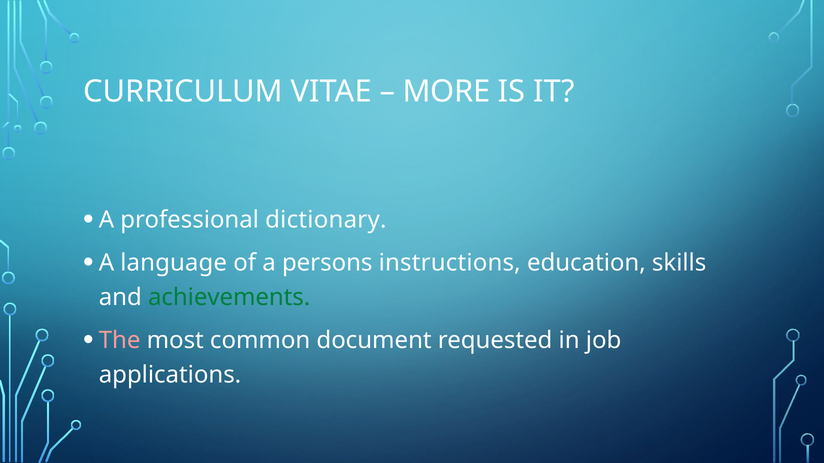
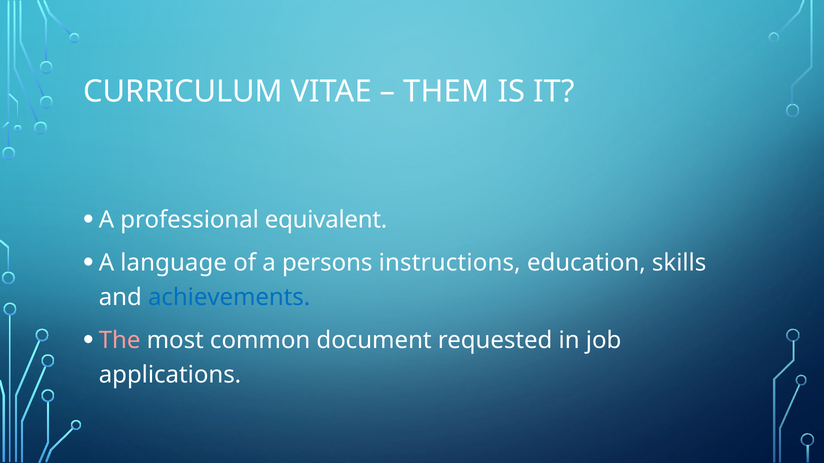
MORE: MORE -> THEM (446, 92)
dictionary: dictionary -> equivalent (326, 220)
achievements colour: green -> blue (229, 298)
